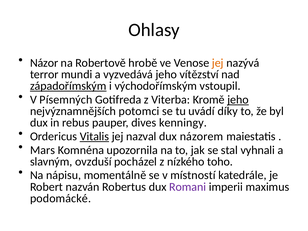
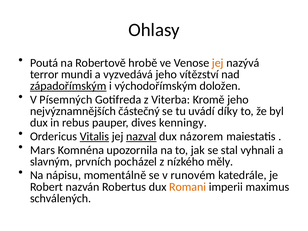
Názor: Názor -> Poutá (44, 63)
vstoupil: vstoupil -> doložen (220, 86)
jeho underline: present -> none (238, 100)
potomci: potomci -> částečný (139, 111)
nazval underline: none -> present (141, 136)
ovzduší: ovzduší -> prvních (93, 162)
toho: toho -> měly (220, 162)
místností: místností -> runovém (193, 175)
Romani colour: purple -> orange (188, 187)
podomácké: podomácké -> schválených (61, 198)
